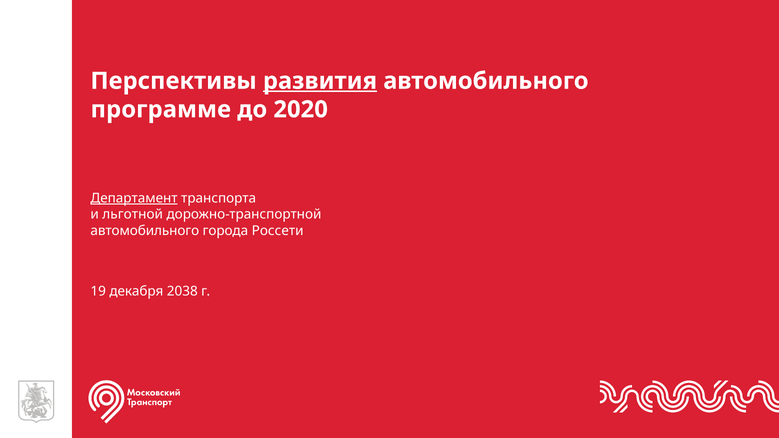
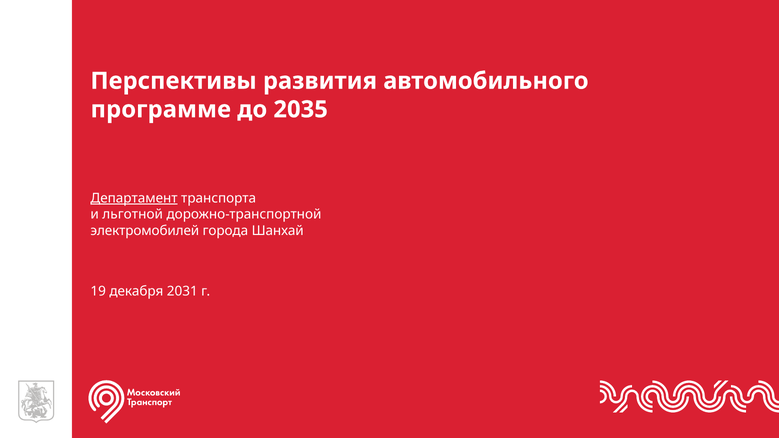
развития underline: present -> none (320, 81)
2020: 2020 -> 2035 (301, 110)
автомобильного: автомобильного -> электромобилей (145, 231)
Россети: Россети -> Шанхай (278, 231)
2038: 2038 -> 2031 (182, 291)
